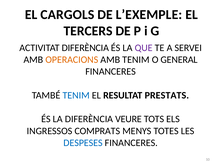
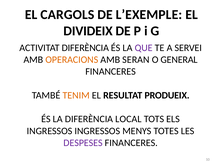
TERCERS: TERCERS -> DIVIDEIX (88, 31)
AMB TENIM: TENIM -> SERAN (136, 60)
TENIM colour: blue -> orange (76, 95)
PRESTATS: PRESTATS -> PRODUEIX (167, 95)
VEURE: VEURE -> LOCAL (128, 119)
INGRESSOS COMPRATS: COMPRATS -> INGRESSOS (97, 131)
DESPESES colour: blue -> purple (83, 143)
